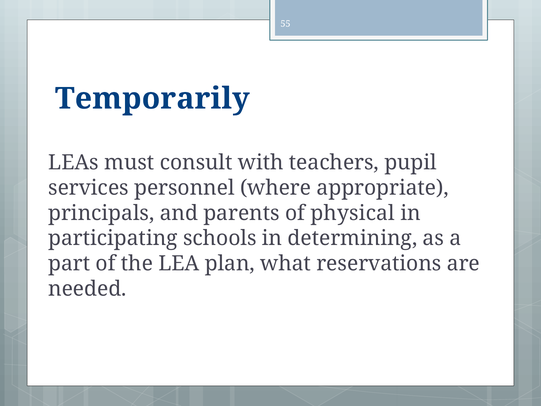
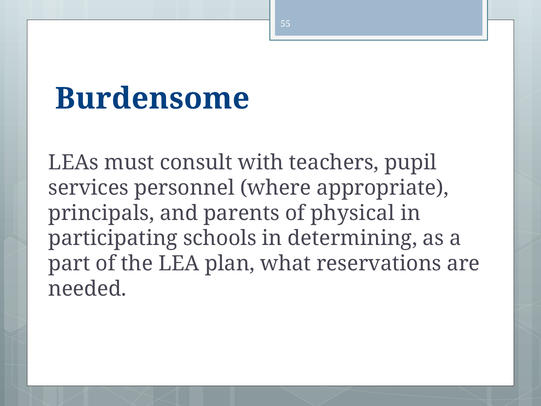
Temporarily: Temporarily -> Burdensome (152, 99)
